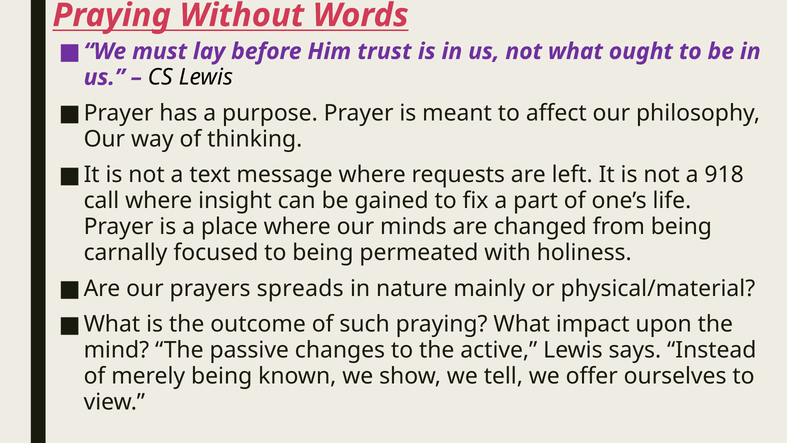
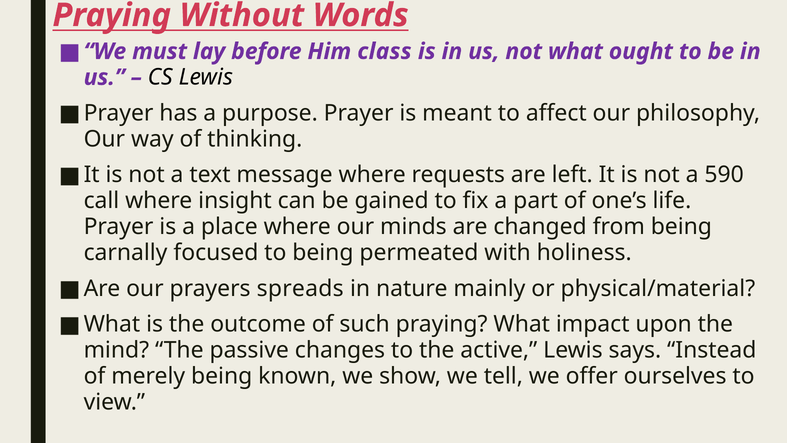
trust: trust -> class (384, 51)
918: 918 -> 590 (724, 175)
